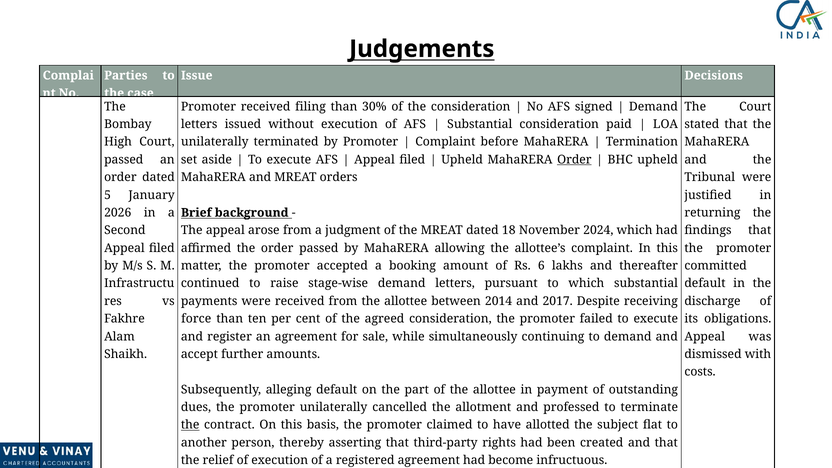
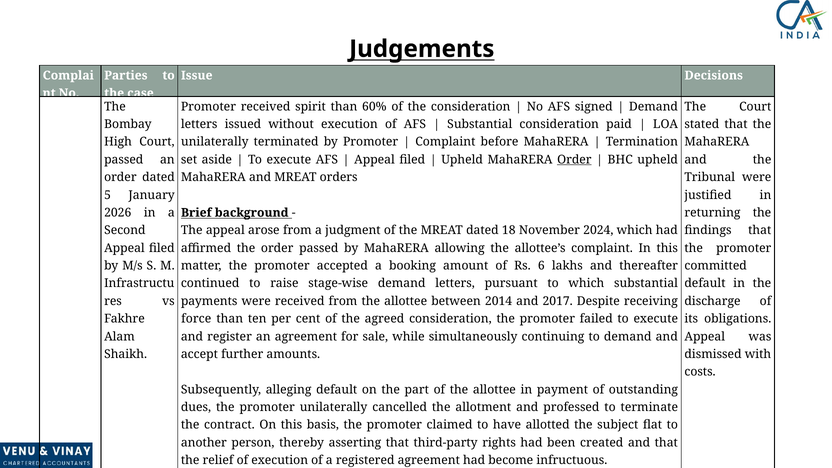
filing: filing -> spirit (311, 107)
30%: 30% -> 60% (374, 107)
the underline: present -> none (190, 425)
